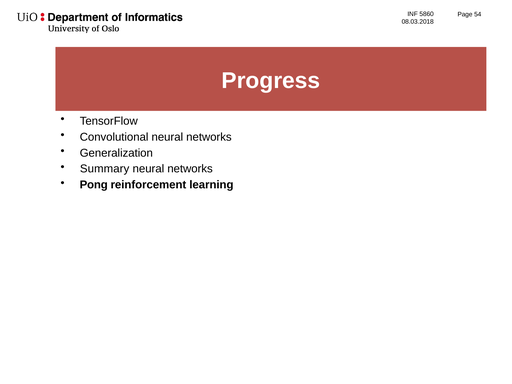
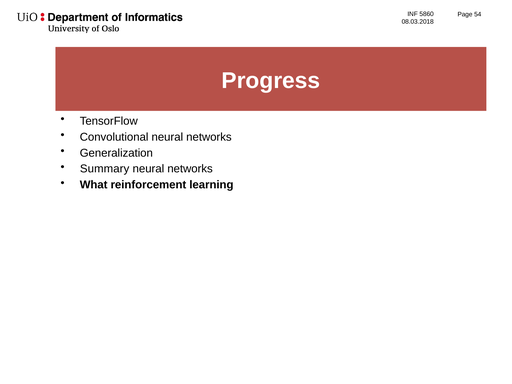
Pong: Pong -> What (94, 185)
